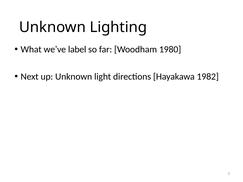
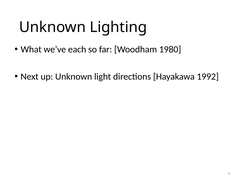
label: label -> each (77, 50)
1982: 1982 -> 1992 (208, 77)
